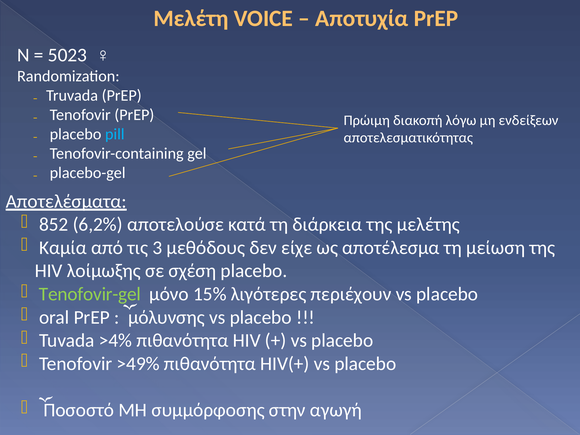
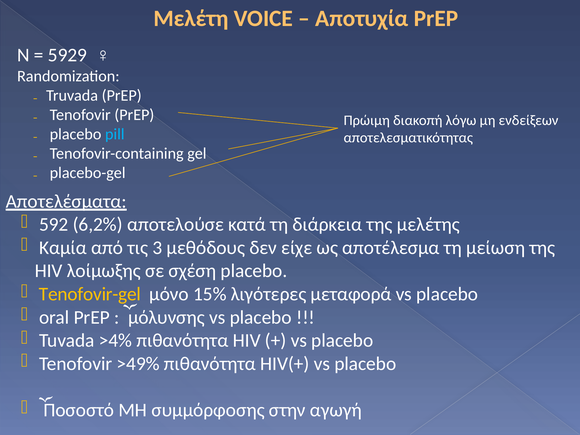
5023: 5023 -> 5929 (68, 55)
852: 852 -> 592 (54, 225)
Tenofovir-gel colour: light green -> yellow (90, 294)
περιέχουν: περιέχουν -> μεταφορά (351, 294)
